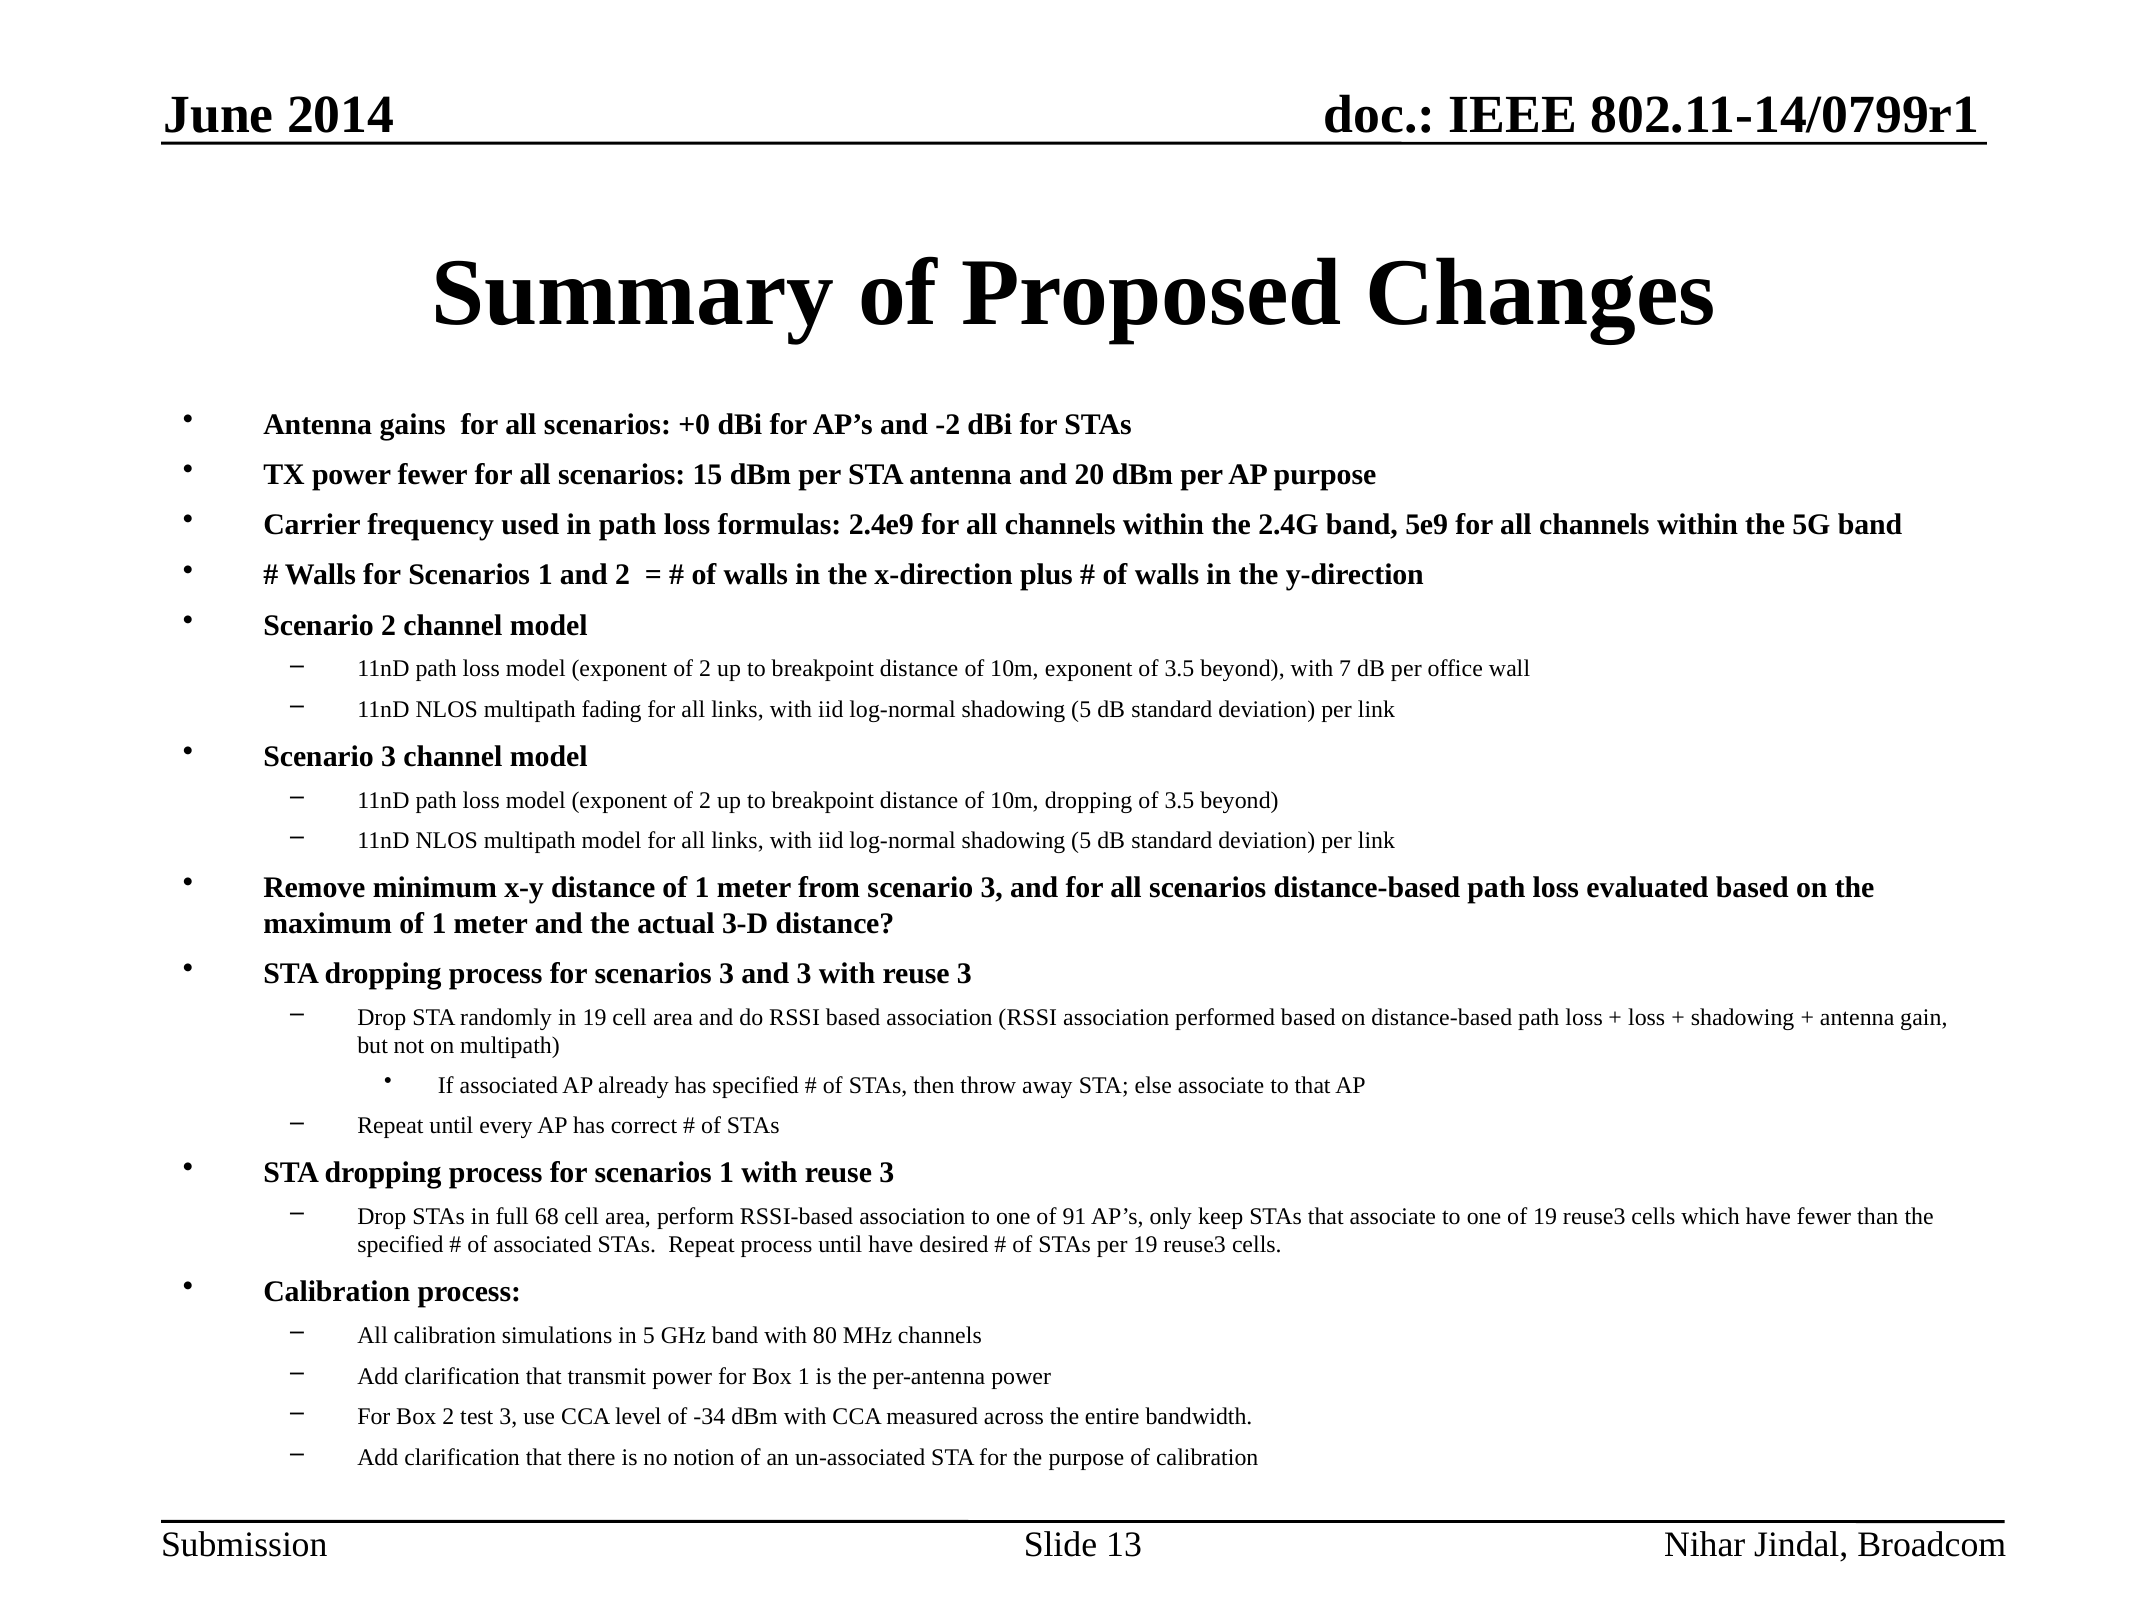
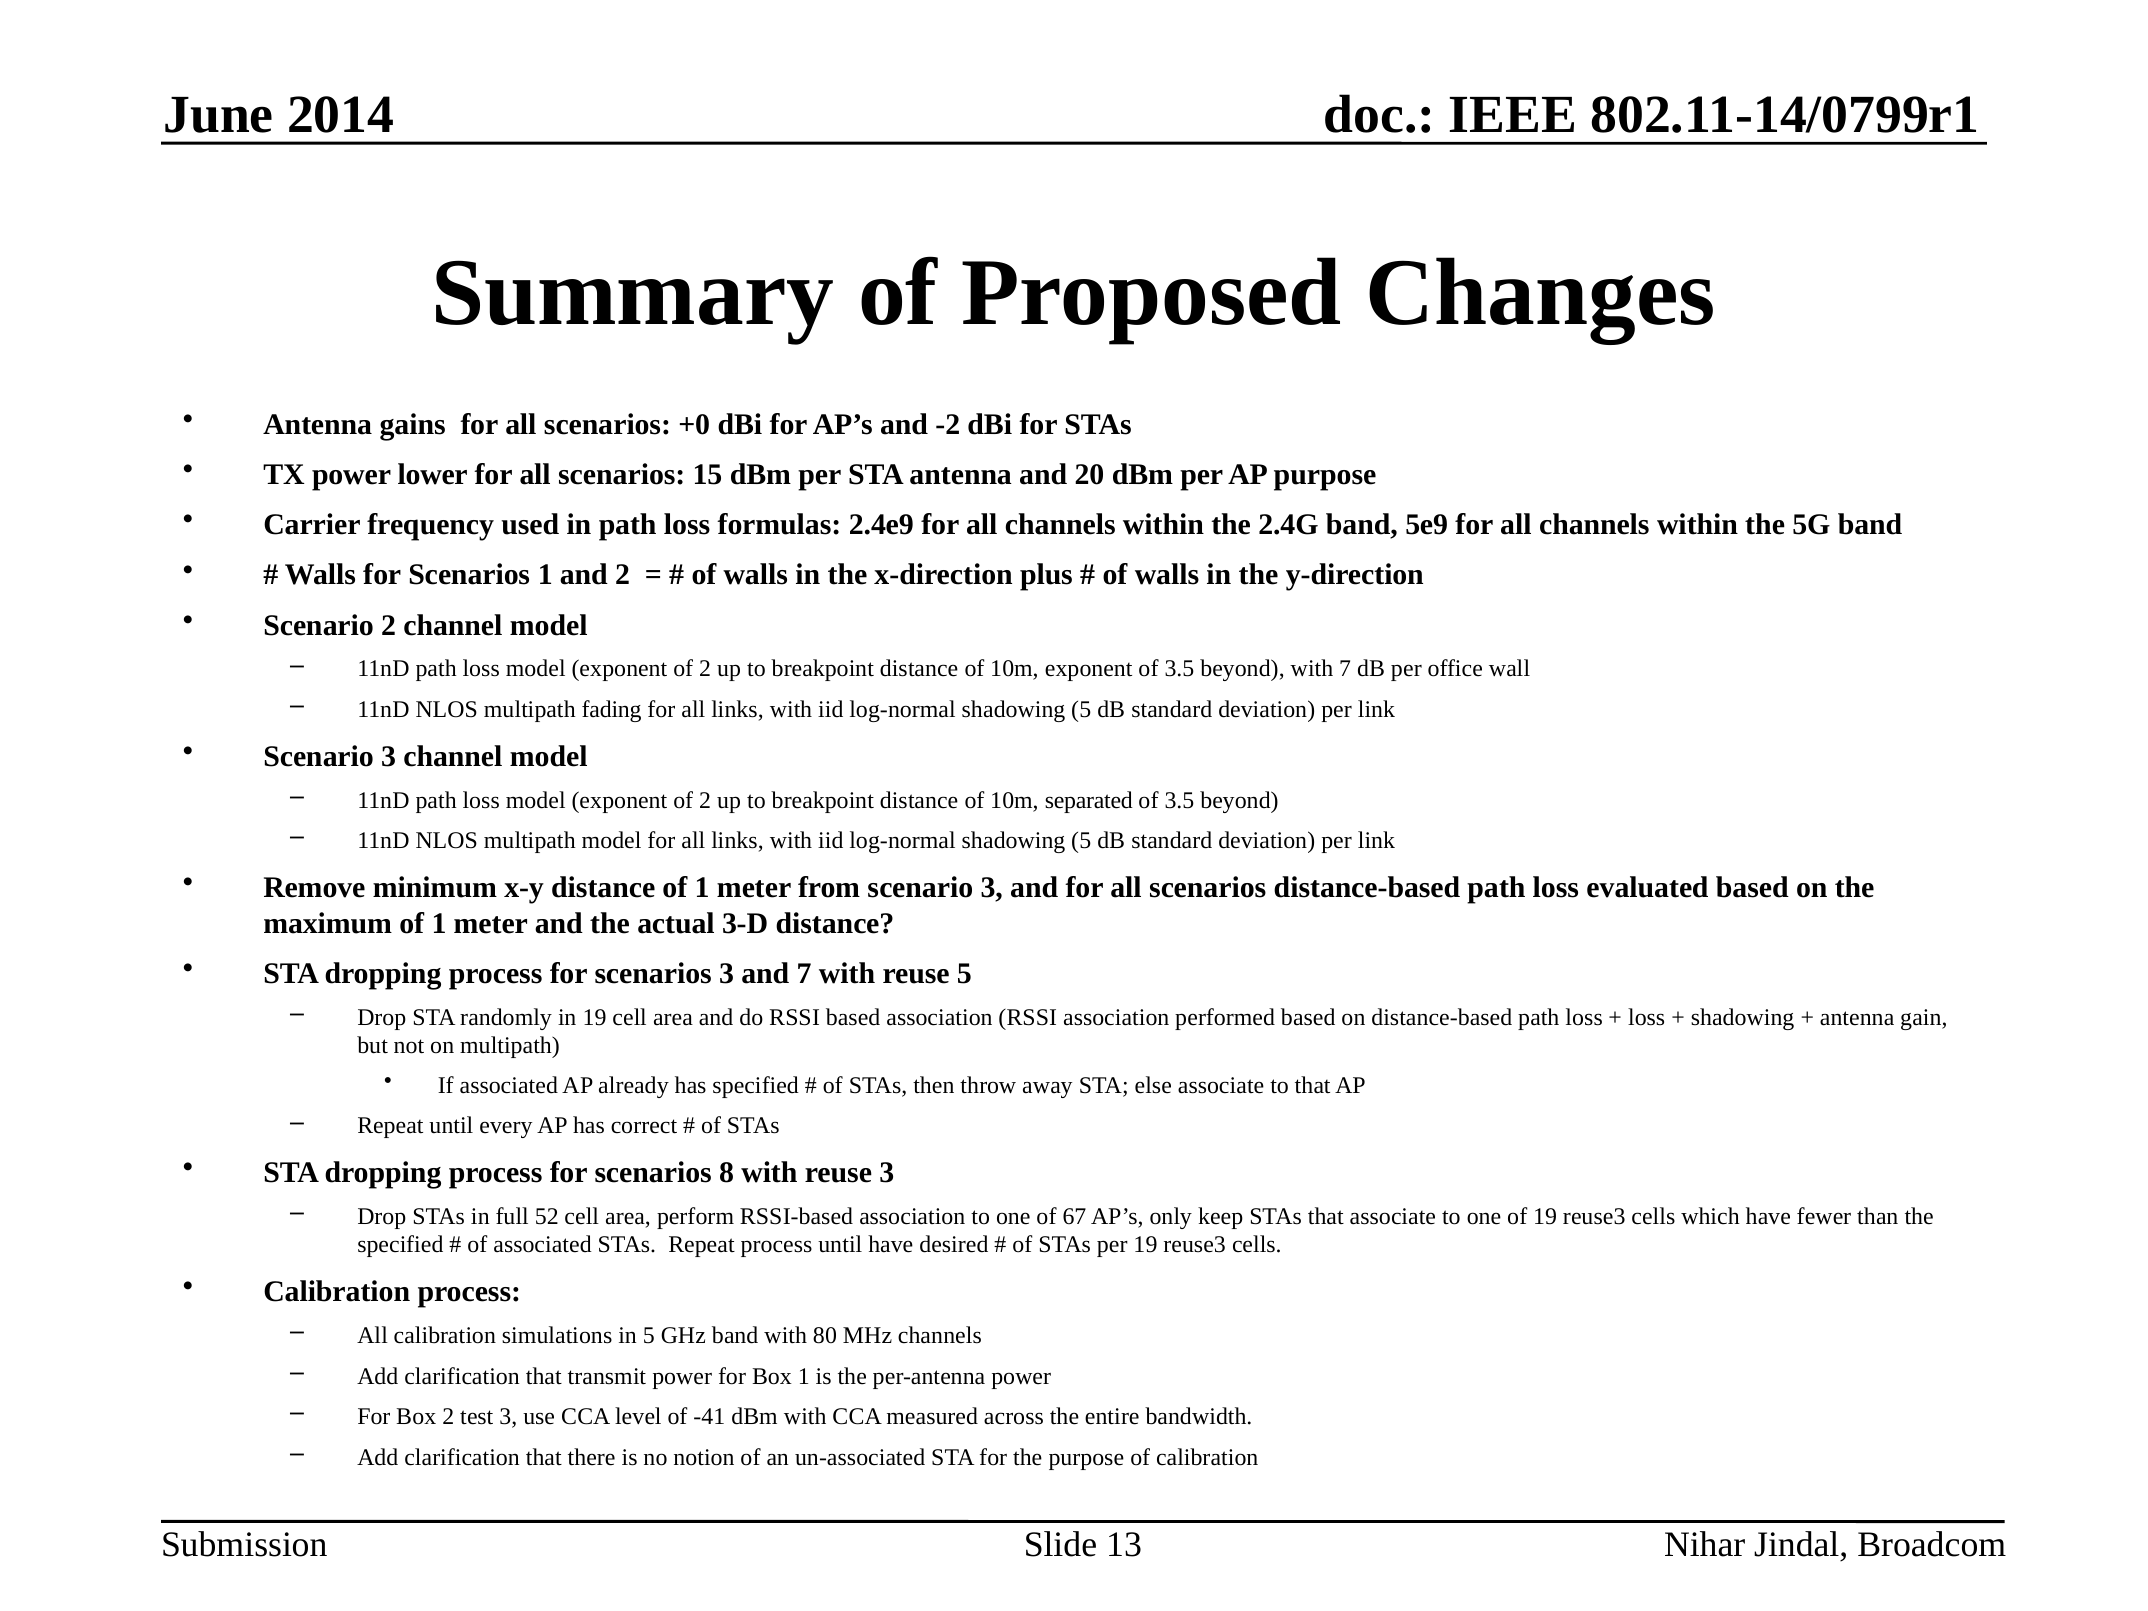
power fewer: fewer -> lower (433, 475)
10m dropping: dropping -> separated (1089, 800)
and 3: 3 -> 7 (804, 974)
3: 3 -> 5 (964, 974)
process for scenarios 1: 1 -> 8 (726, 1173)
68: 68 -> 52 (547, 1216)
91: 91 -> 67 (1074, 1216)
-34: -34 -> -41 (709, 1417)
